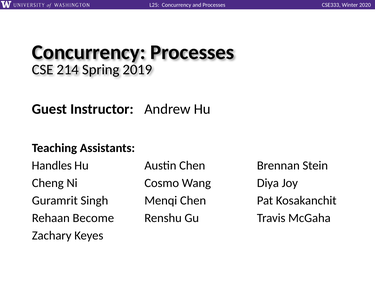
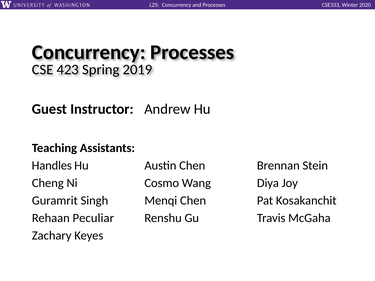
214: 214 -> 423 (68, 70)
Become: Become -> Peculiar (93, 218)
